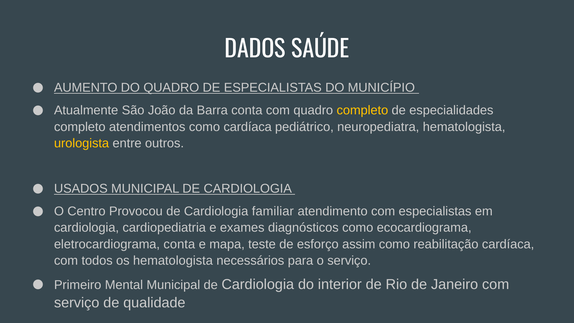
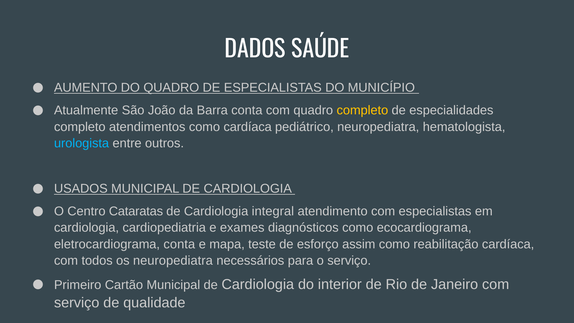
urologista colour: yellow -> light blue (82, 143)
Provocou: Provocou -> Cataratas (136, 211)
familiar: familiar -> integral (273, 211)
os hematologista: hematologista -> neuropediatra (173, 260)
Mental: Mental -> Cartão (124, 285)
